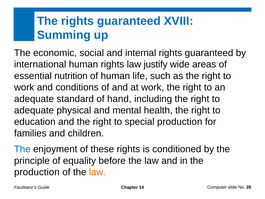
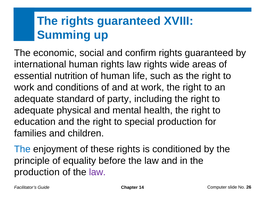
internal: internal -> confirm (141, 53)
law justify: justify -> rights (156, 64)
hand: hand -> party (119, 99)
law colour: orange -> purple (97, 172)
